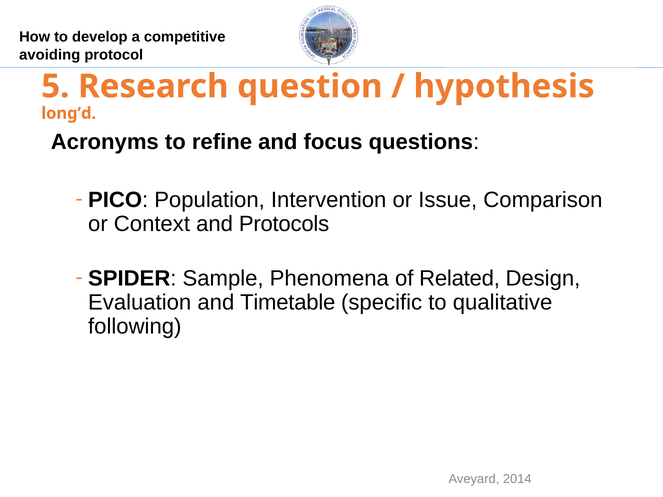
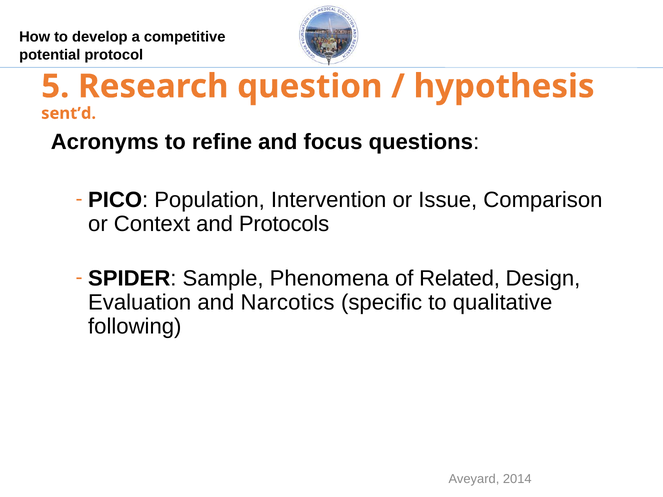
avoiding: avoiding -> potential (50, 55)
long’d: long’d -> sent’d (69, 113)
Timetable: Timetable -> Narcotics (288, 303)
